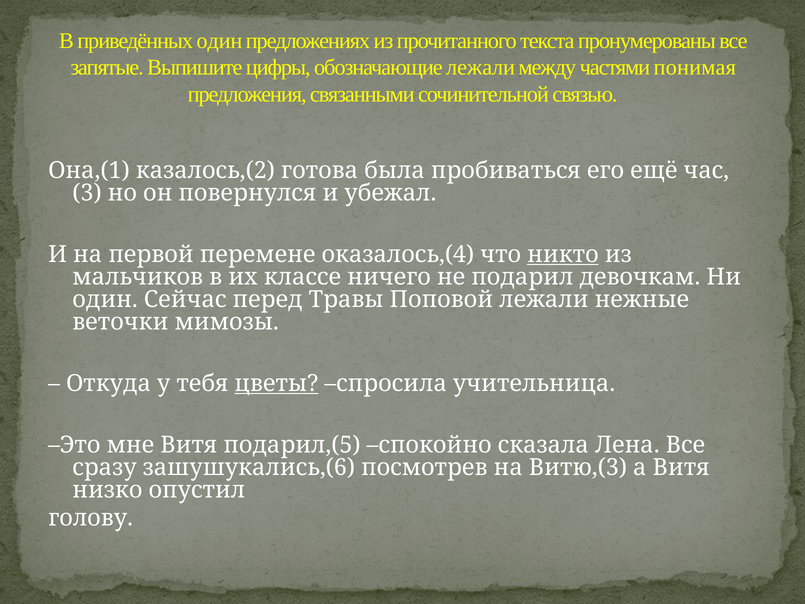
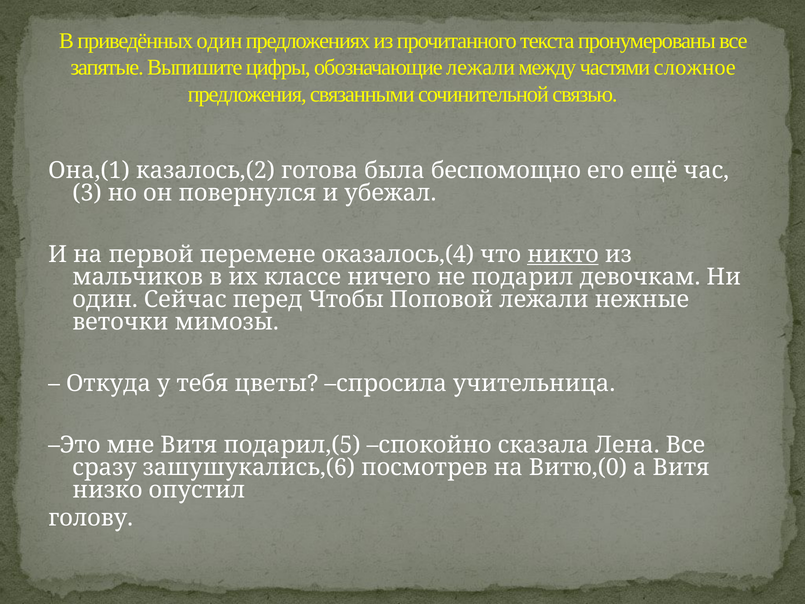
понимая: понимая -> сложное (695, 68)
пробиваться: пробиваться -> беспомощно (506, 170)
Травы: Травы -> Чтобы (346, 299)
цветы underline: present -> none (276, 383)
Витю,(3: Витю,(3 -> Витю,(0 (578, 467)
